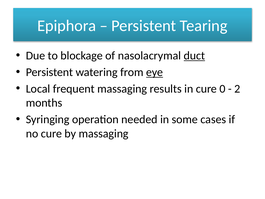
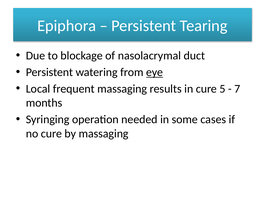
duct underline: present -> none (194, 56)
0: 0 -> 5 (222, 89)
2: 2 -> 7 (237, 89)
